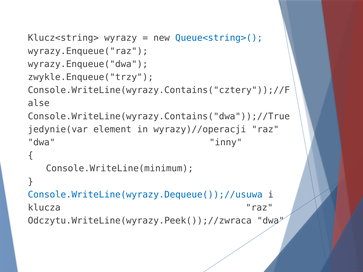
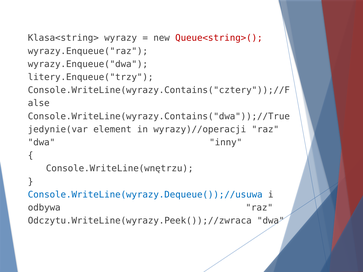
Klucz<string>: Klucz<string> -> Klasa<string> (63, 38)
Queue<string>( colour: blue -> red (219, 38)
zwykle.Enqueue("trzy: zwykle.Enqueue("trzy -> litery.Enqueue("trzy (91, 77)
Console.WriteLine(minimum: Console.WriteLine(minimum -> Console.WriteLine(wnętrzu (120, 169)
klucza: klucza -> odbywa (44, 208)
